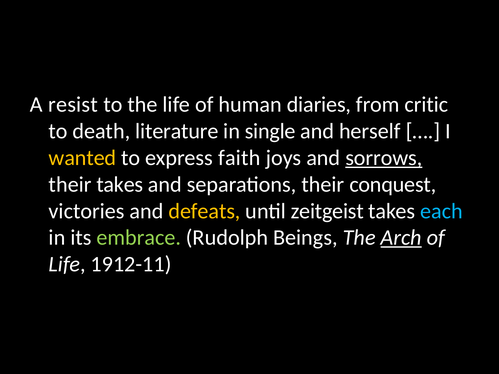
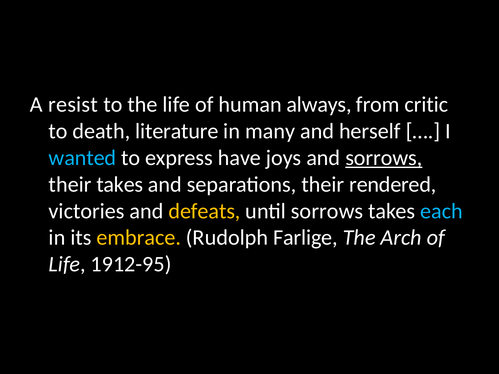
diaries: diaries -> always (319, 105)
single: single -> many (270, 131)
wanted colour: yellow -> light blue (82, 158)
faith: faith -> have (239, 158)
conquest: conquest -> rendered (393, 185)
until zeitgeist: zeitgeist -> sorrows (327, 211)
embrace colour: light green -> yellow (139, 238)
Beings: Beings -> Farlige (305, 238)
Arch underline: present -> none (401, 238)
1912-11: 1912-11 -> 1912-95 (131, 264)
